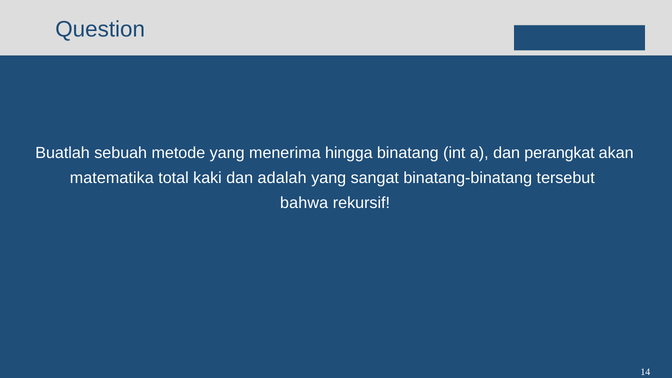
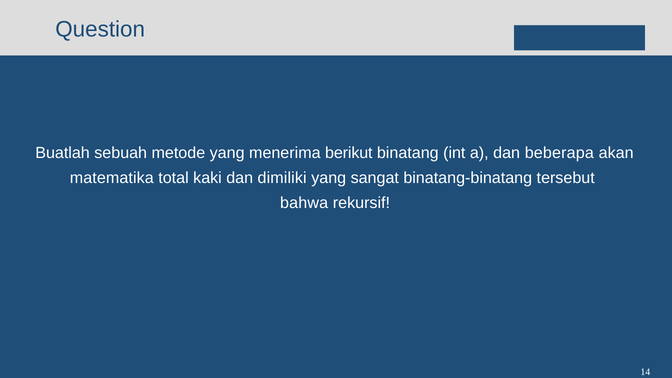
hingga: hingga -> berikut (349, 153)
perangkat: perangkat -> beberapa (559, 153)
adalah: adalah -> dimiliki (282, 178)
